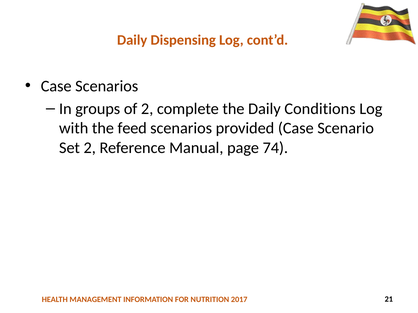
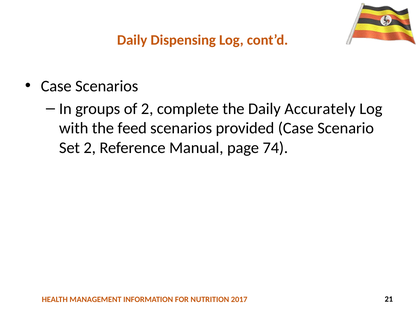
Conditions: Conditions -> Accurately (320, 109)
